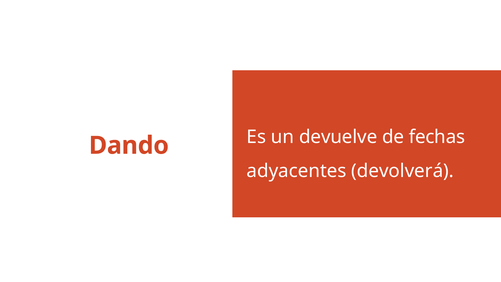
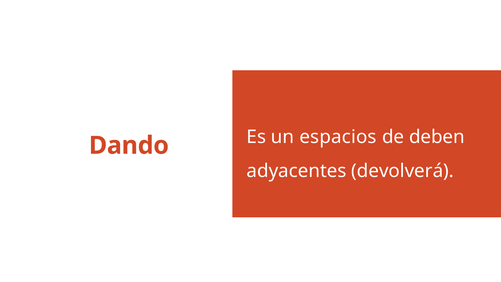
devuelve: devuelve -> espacios (338, 137)
fechas: fechas -> deben (437, 137)
